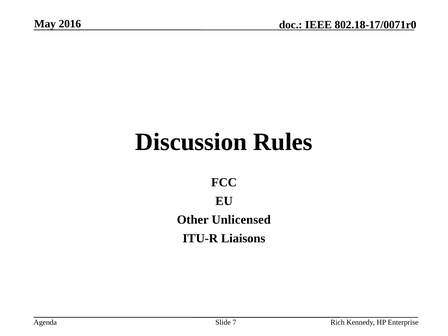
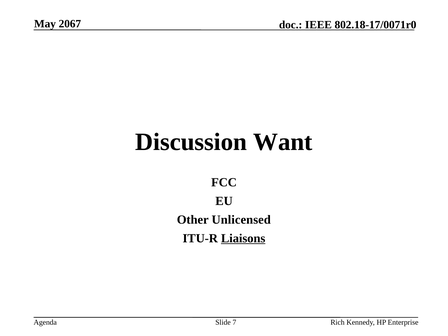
2016: 2016 -> 2067 (70, 24)
Rules: Rules -> Want (283, 142)
Liaisons underline: none -> present (243, 238)
